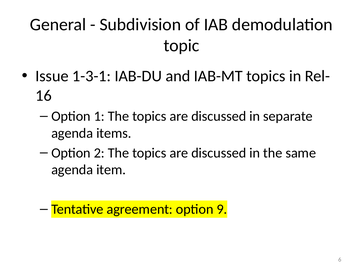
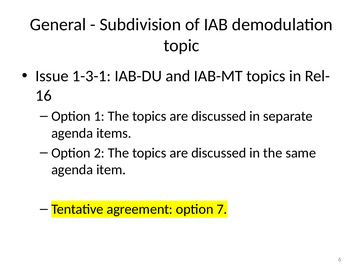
9: 9 -> 7 (222, 209)
